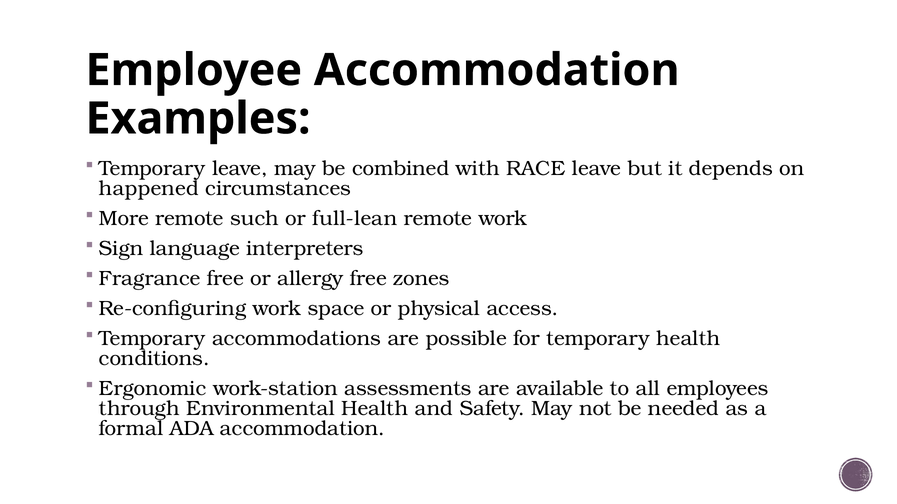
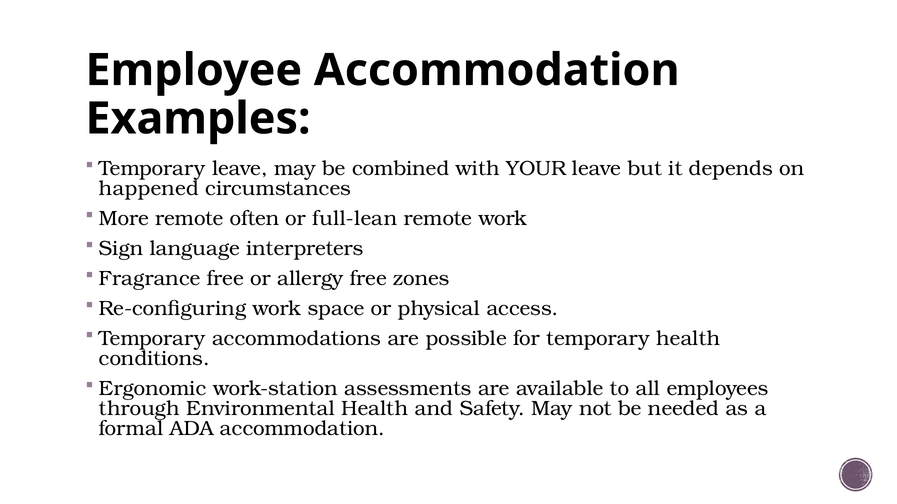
RACE: RACE -> YOUR (536, 169)
such: such -> often (255, 219)
